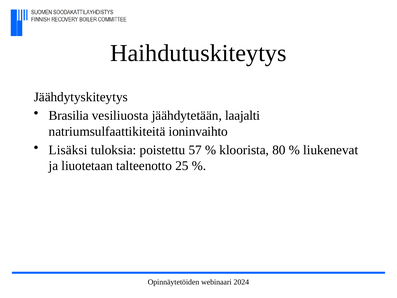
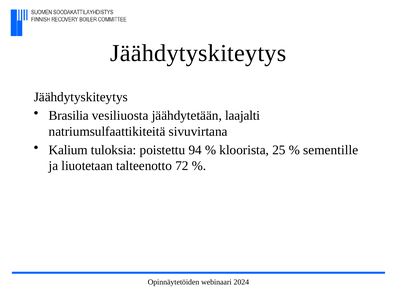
Haihdutuskiteytys: Haihdutuskiteytys -> Jäähdytyskiteytys (198, 53)
ioninvaihto: ioninvaihto -> sivuvirtana (198, 131)
Lisäksi: Lisäksi -> Kalium (68, 150)
57: 57 -> 94 (195, 150)
80: 80 -> 25 (279, 150)
liukenevat: liukenevat -> sementille (331, 150)
25: 25 -> 72 (182, 166)
